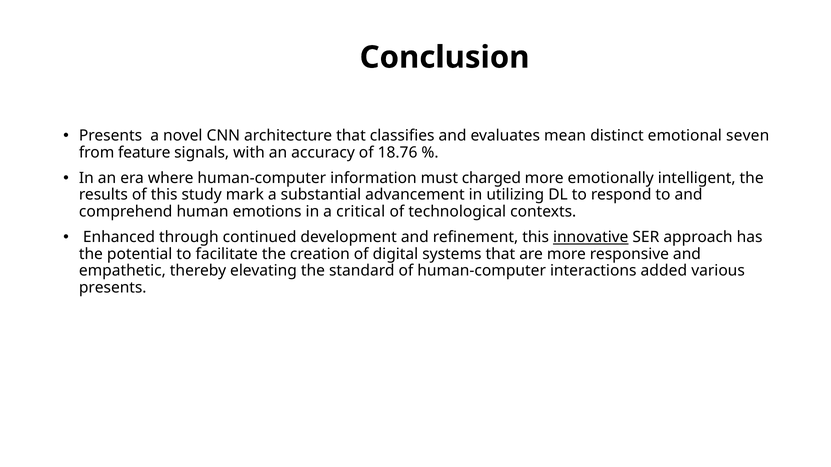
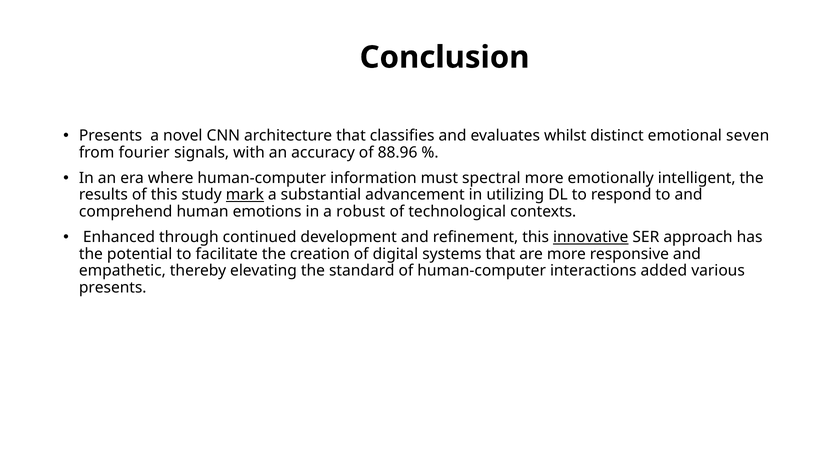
mean: mean -> whilst (565, 136)
feature: feature -> fourier (144, 153)
18.76: 18.76 -> 88.96 (398, 153)
charged: charged -> spectral (491, 178)
mark underline: none -> present (245, 195)
critical: critical -> robust (361, 212)
